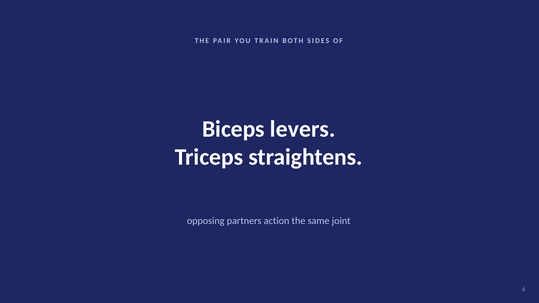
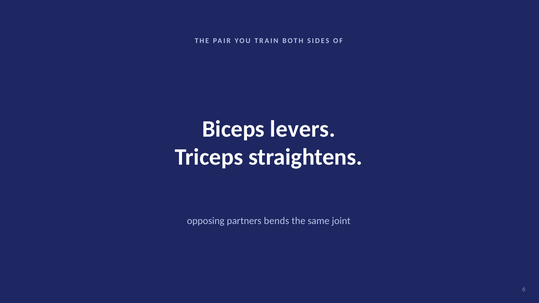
action: action -> bends (277, 221)
